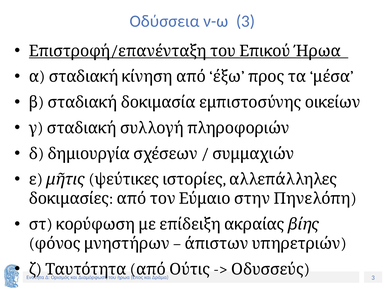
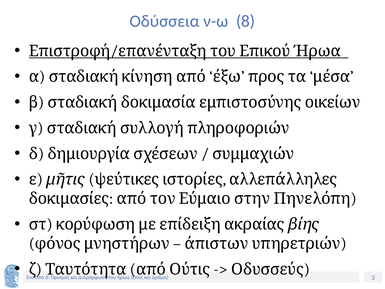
ν-ω 3: 3 -> 8 (246, 21)
